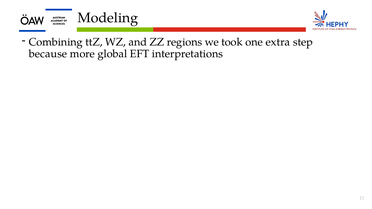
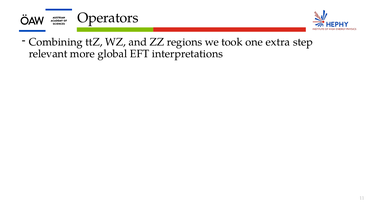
Modeling: Modeling -> Operators (108, 18)
because: because -> relevant (48, 54)
